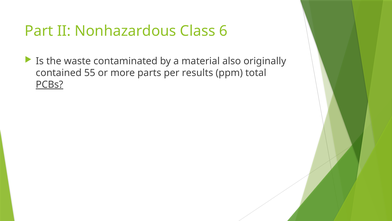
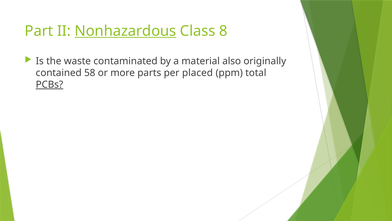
Nonhazardous underline: none -> present (125, 31)
6: 6 -> 8 (223, 31)
55: 55 -> 58 (90, 73)
results: results -> placed (197, 73)
